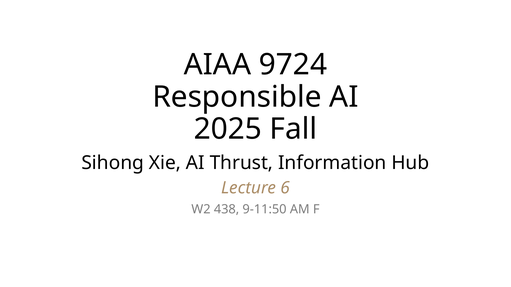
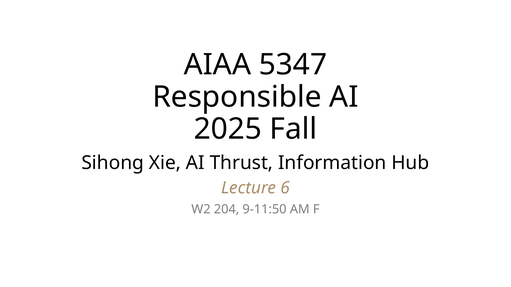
9724: 9724 -> 5347 (293, 65)
438: 438 -> 204 (227, 209)
